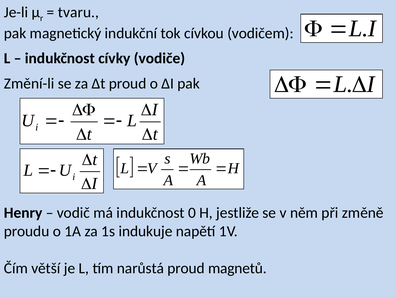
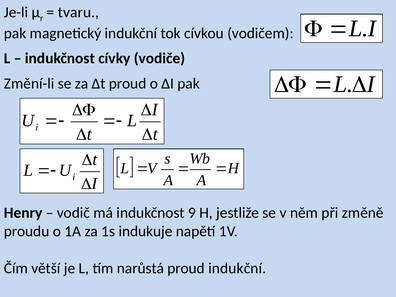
0: 0 -> 9 (192, 213)
proud magnetů: magnetů -> indukční (237, 268)
